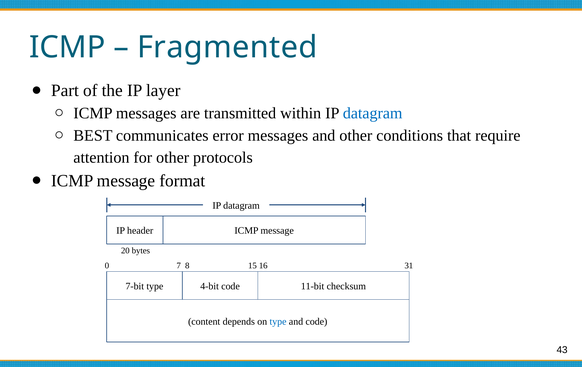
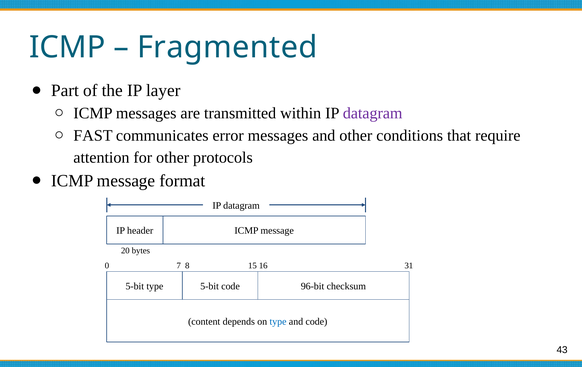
datagram colour: blue -> purple (373, 113)
BEST: BEST -> FAST (93, 135)
7-bit: 7-bit -> 5-bit (135, 286)
type 4-bit: 4-bit -> 5-bit (210, 286)
11-bit: 11-bit -> 96-bit (313, 286)
